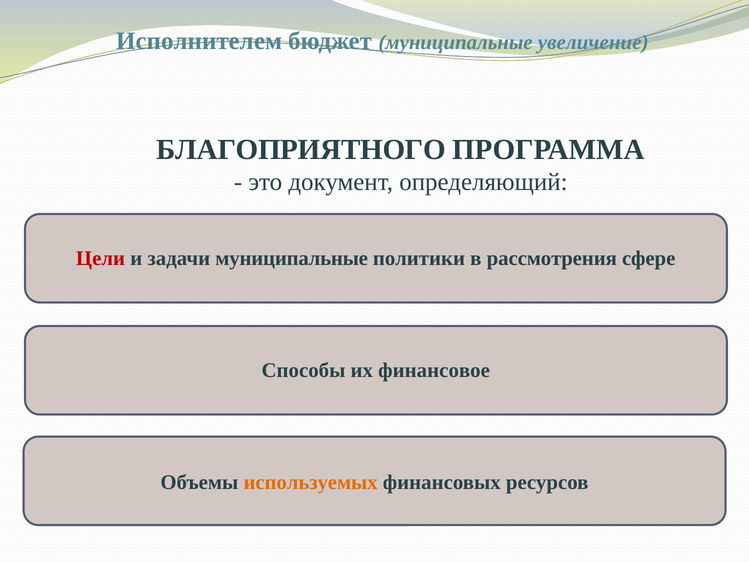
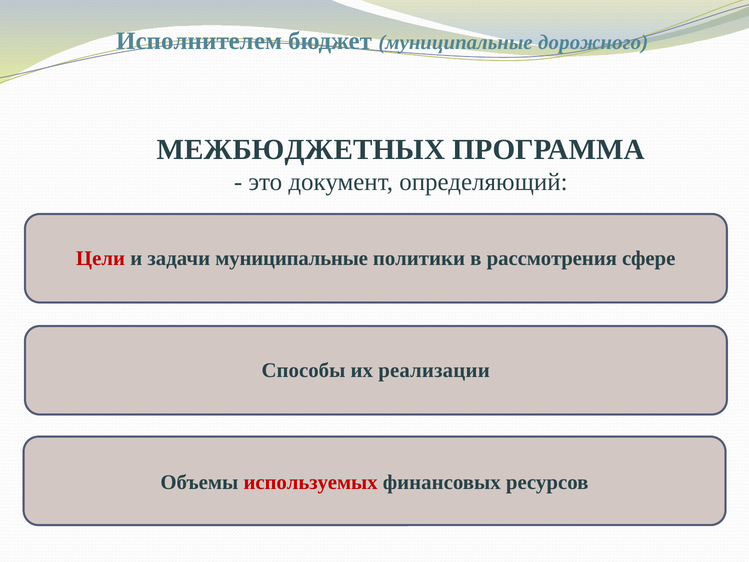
увеличение: увеличение -> дорожного (593, 42)
БЛАГОПРИЯТНОГО: БЛАГОПРИЯТНОГО -> МЕЖБЮДЖЕТНЫХ (301, 150)
финансовое: финансовое -> реализации (434, 370)
используемых colour: orange -> red (311, 482)
